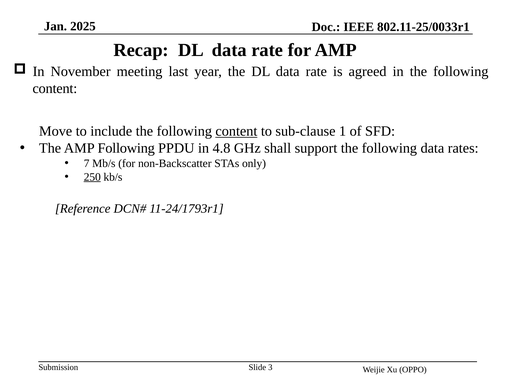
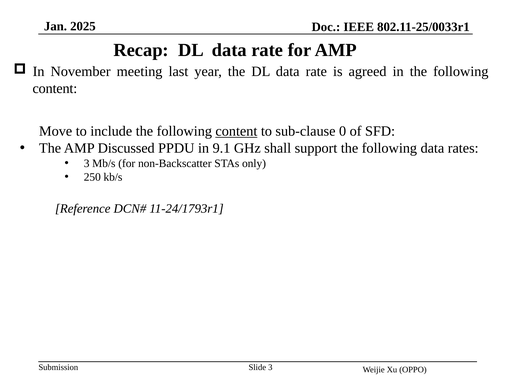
1: 1 -> 0 (343, 131)
AMP Following: Following -> Discussed (126, 148)
4.8: 4.8 -> 9.1 (221, 148)
7: 7 -> 3 (87, 163)
250 underline: present -> none (92, 177)
